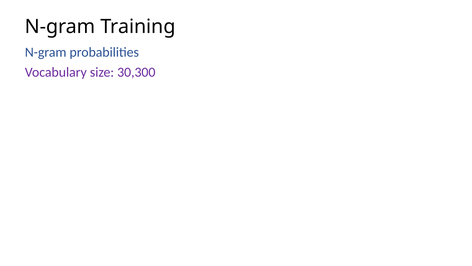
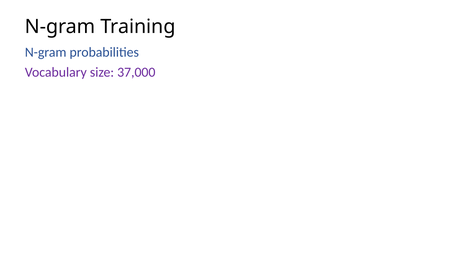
30,300: 30,300 -> 37,000 (136, 72)
